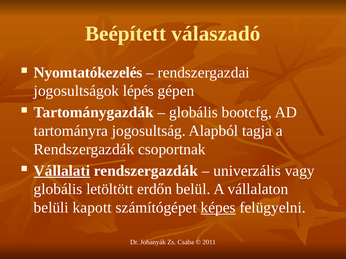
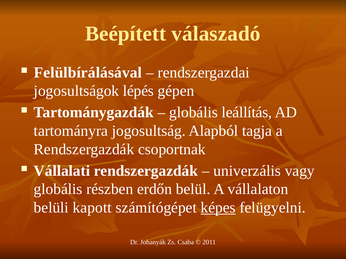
Nyomtatókezelés: Nyomtatókezelés -> Felülbírálásával (88, 73)
bootcfg: bootcfg -> leállítás (247, 113)
Vállalati underline: present -> none (62, 171)
letöltött: letöltött -> részben (110, 189)
